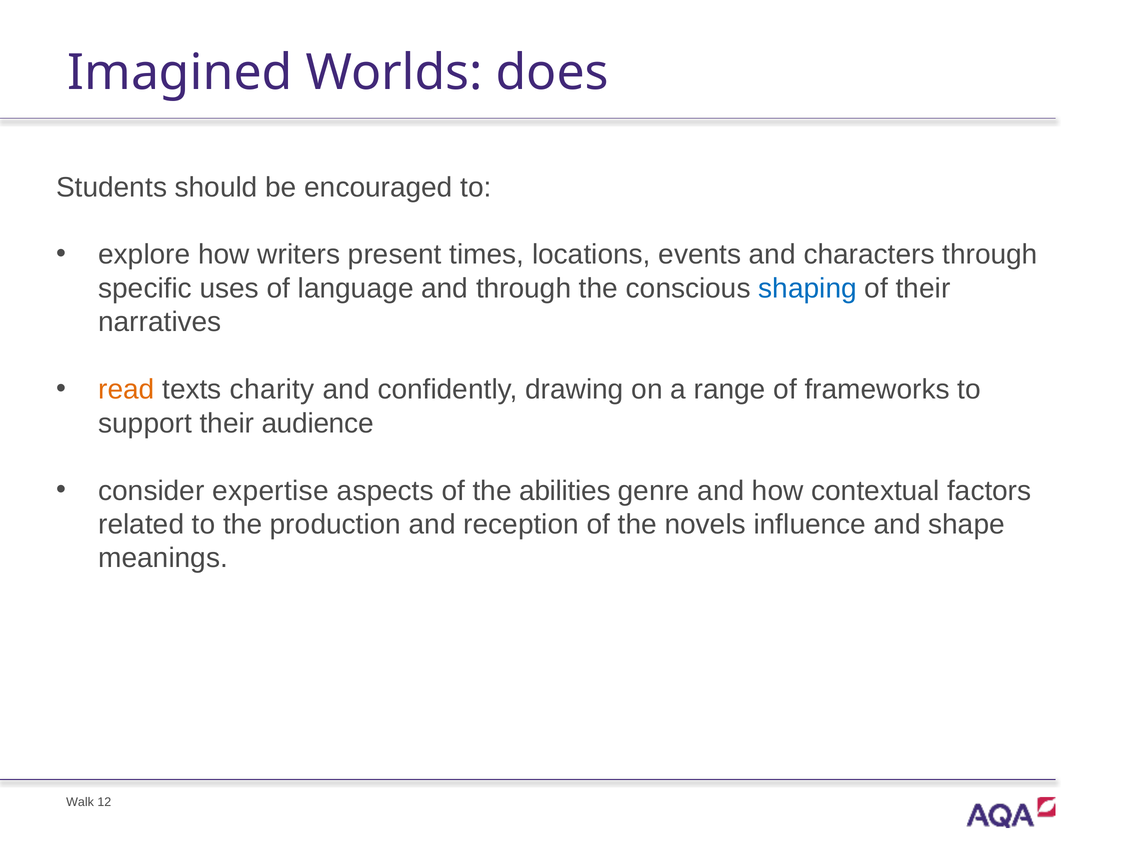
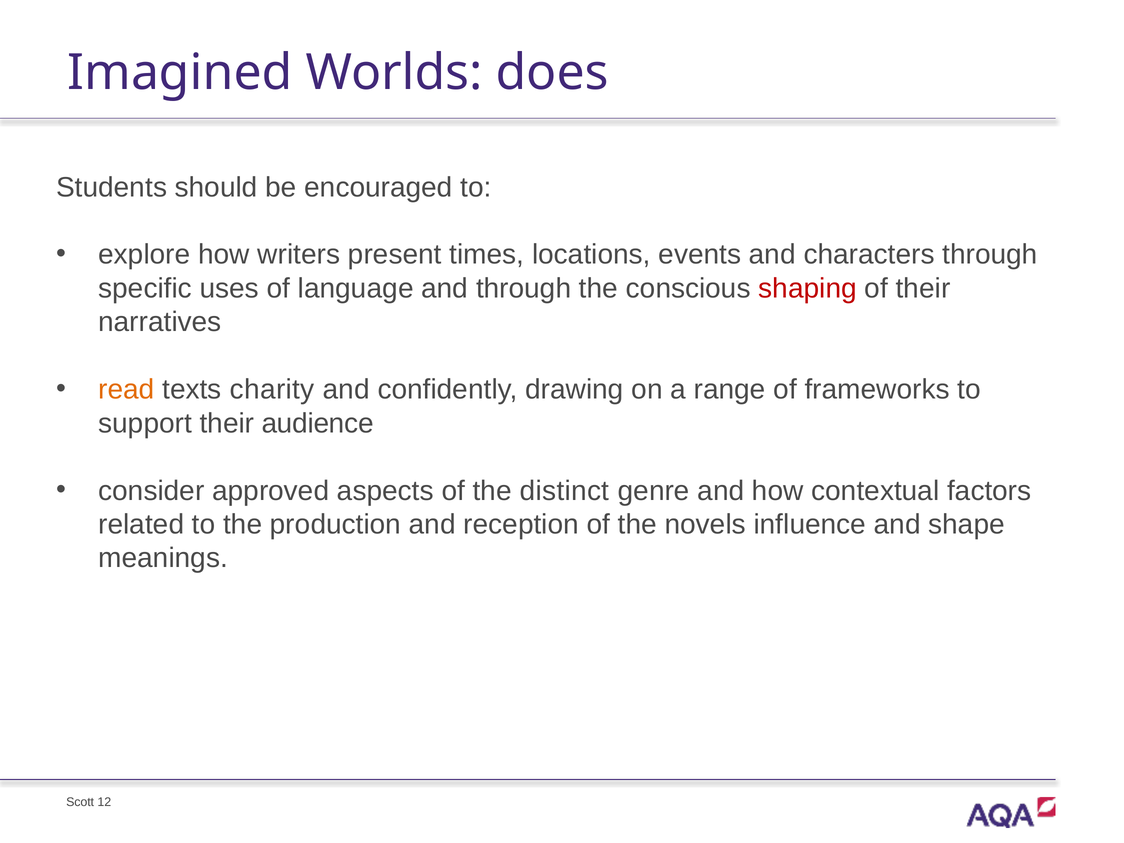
shaping colour: blue -> red (808, 288)
expertise: expertise -> approved (271, 491)
abilities: abilities -> distinct (565, 491)
Walk: Walk -> Scott (80, 802)
